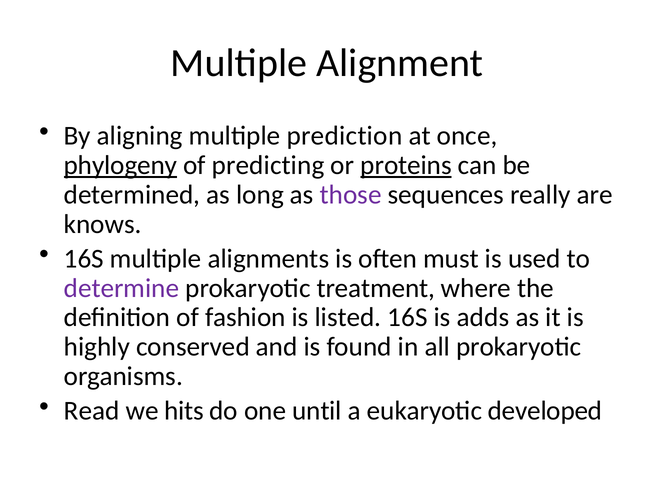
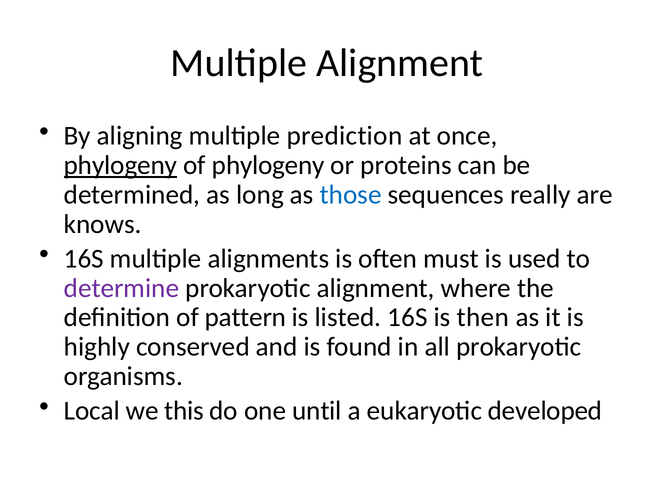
of predicting: predicting -> phylogeny (268, 165)
proteins underline: present -> none (406, 165)
those colour: purple -> blue (351, 195)
prokaryotic treatment: treatment -> alignment (376, 288)
fashion: fashion -> pattern (245, 318)
adds: adds -> then (483, 318)
Read: Read -> Local (92, 411)
hits: hits -> this (184, 411)
